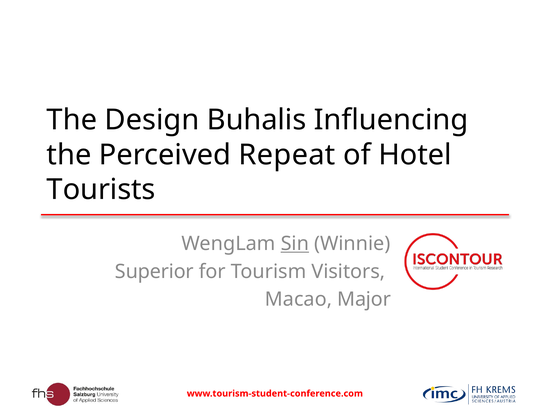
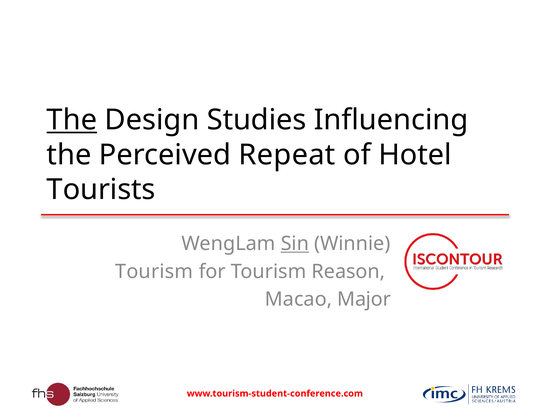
The underline: none -> present (72, 120)
Buhalis: Buhalis -> Studies (257, 120)
Superior: Superior -> Tourism (154, 272)
Visitors: Visitors -> Reason (348, 272)
